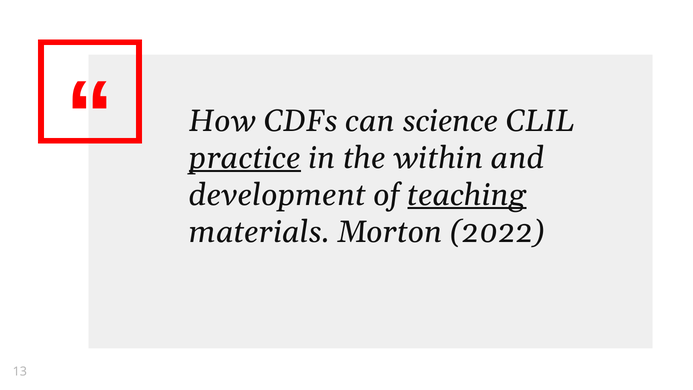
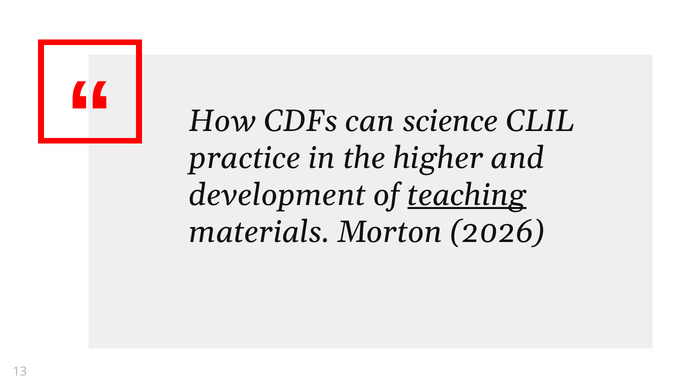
practice underline: present -> none (245, 158)
within: within -> higher (438, 158)
2022: 2022 -> 2026 (497, 232)
